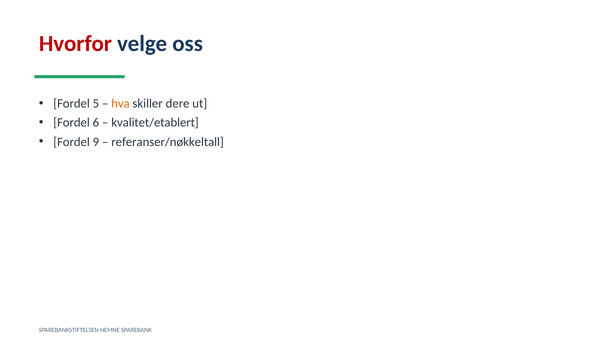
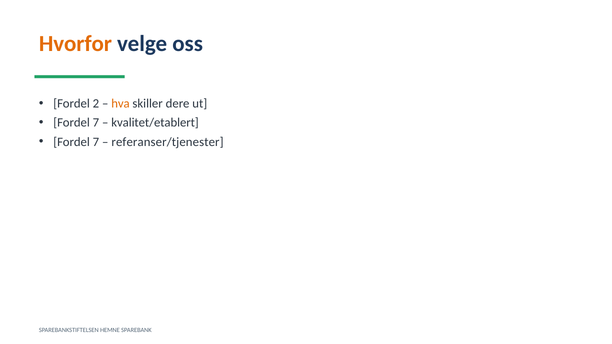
Hvorfor colour: red -> orange (75, 44)
5: 5 -> 2 (96, 104)
6: 6 -> 7 (96, 123)
9: 9 -> 7 (96, 142)
referanser/nøkkeltall: referanser/nøkkeltall -> referanser/tjenester (168, 142)
